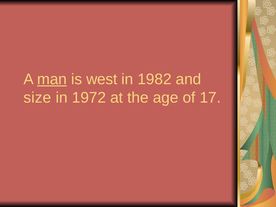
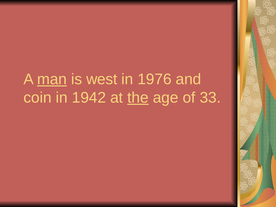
1982: 1982 -> 1976 (155, 79)
size: size -> coin (38, 98)
1972: 1972 -> 1942 (89, 98)
the underline: none -> present (138, 98)
17: 17 -> 33 (210, 98)
